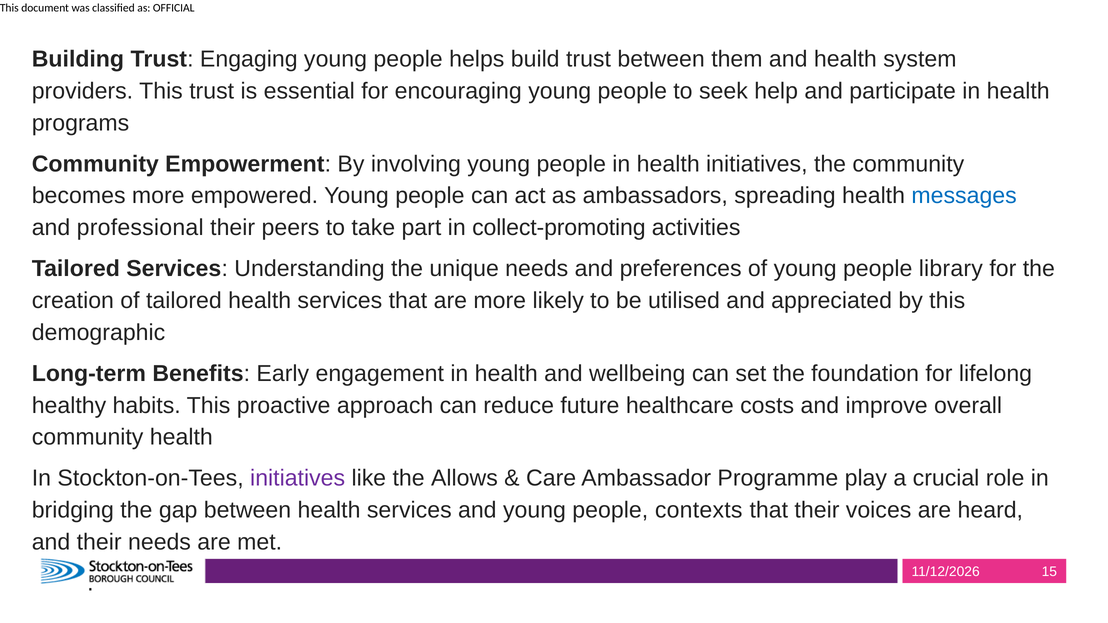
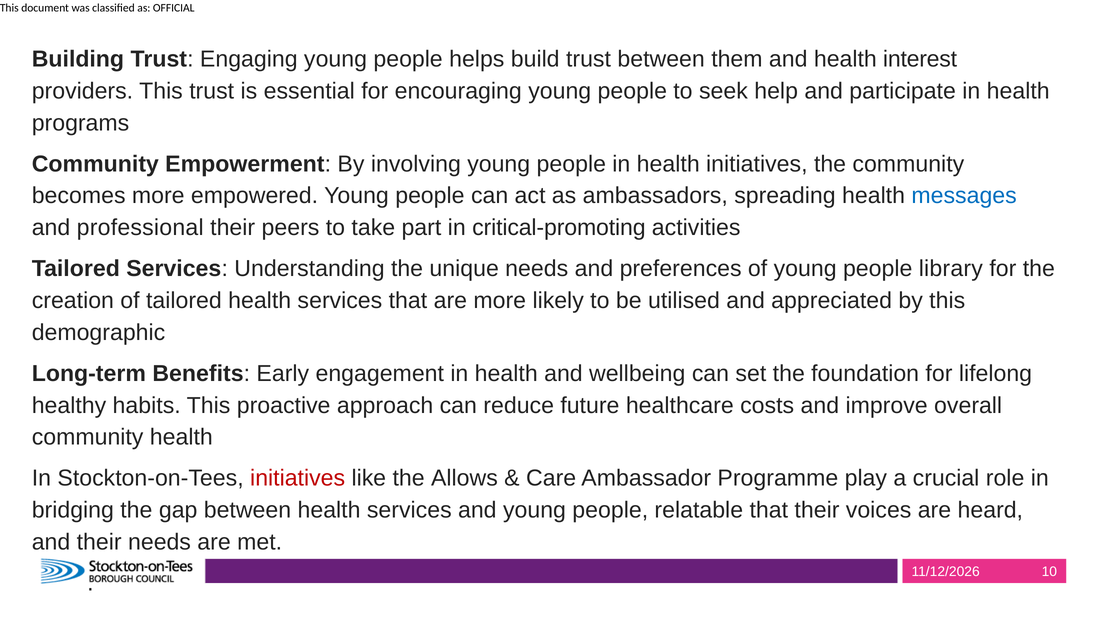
system: system -> interest (920, 59)
collect-promoting: collect-promoting -> critical-promoting (559, 228)
initiatives colour: purple -> red (298, 479)
contexts: contexts -> relatable (699, 510)
15: 15 -> 10 (1049, 572)
